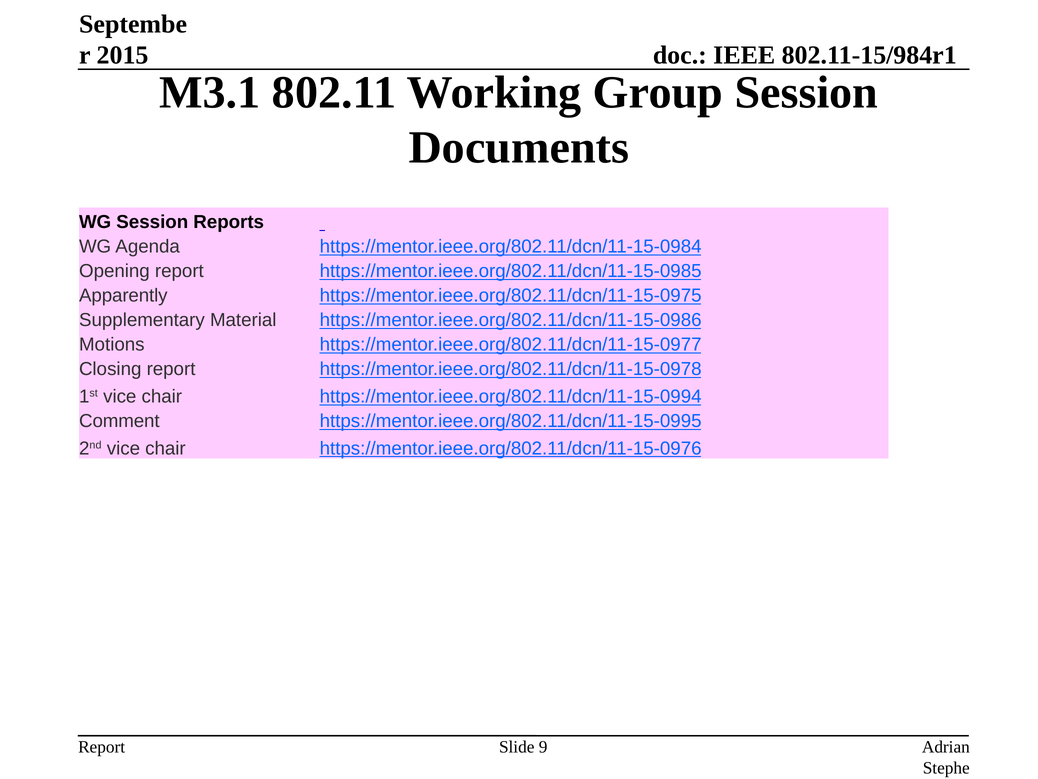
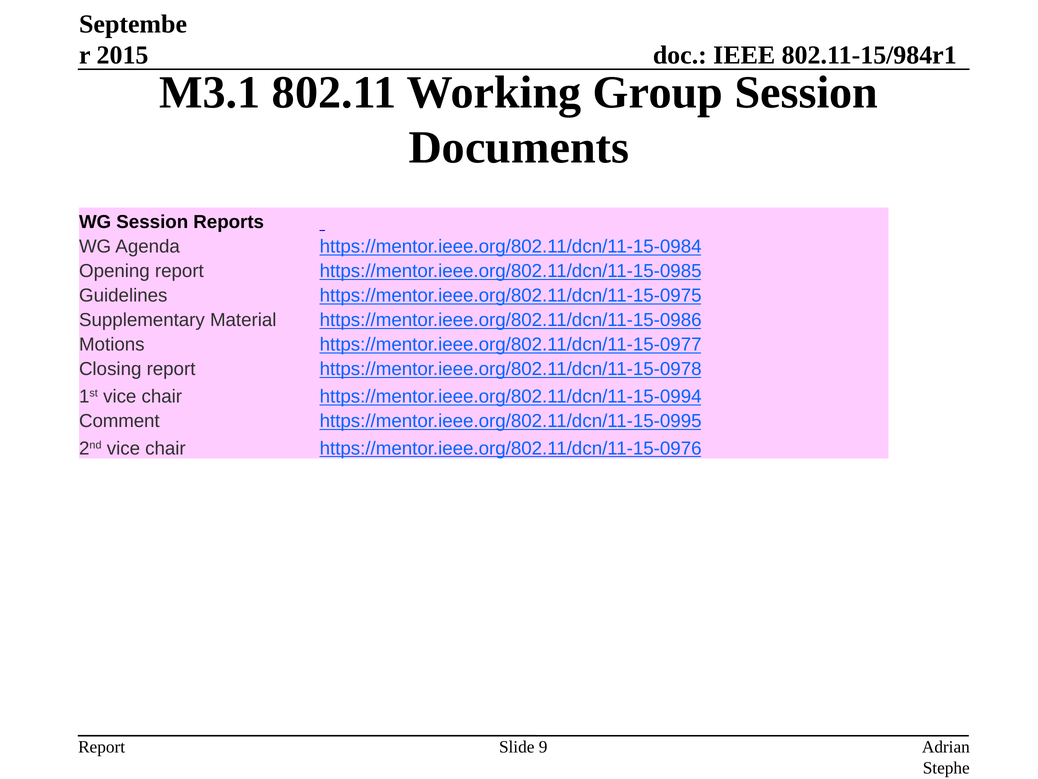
Apparently: Apparently -> Guidelines (123, 295)
